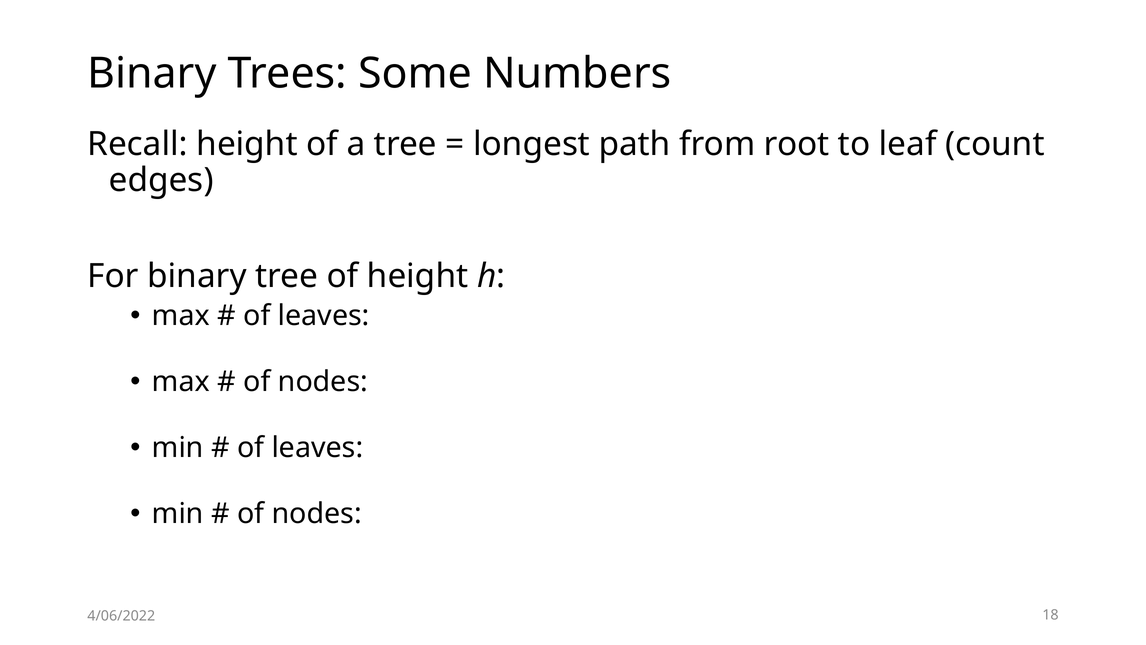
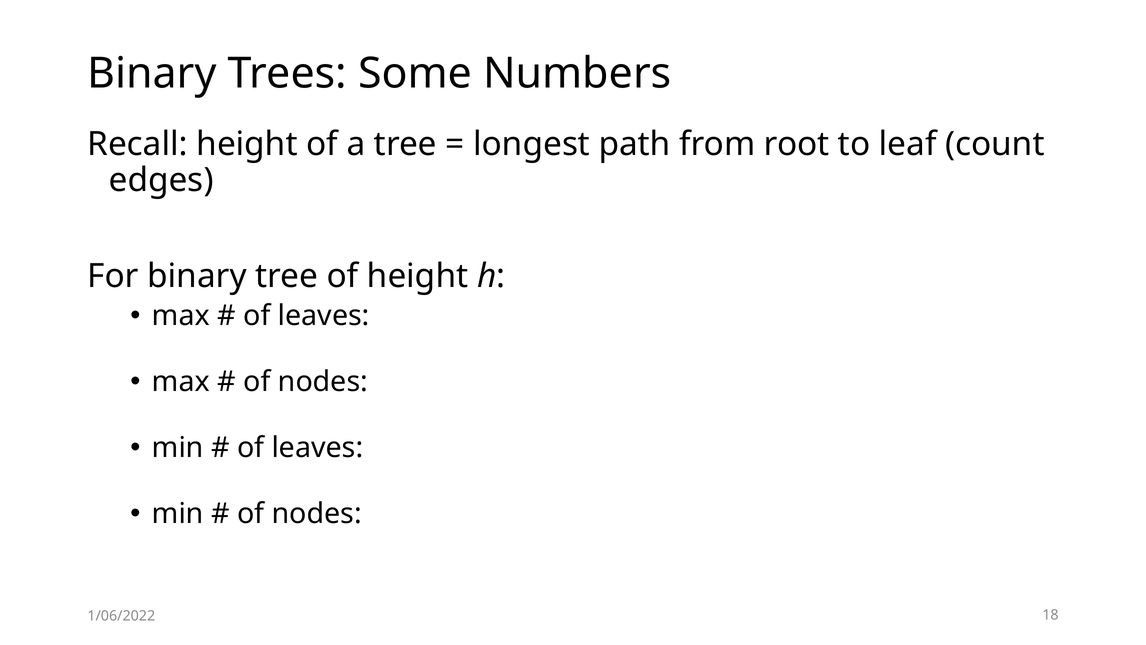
4/06/2022: 4/06/2022 -> 1/06/2022 (121, 616)
